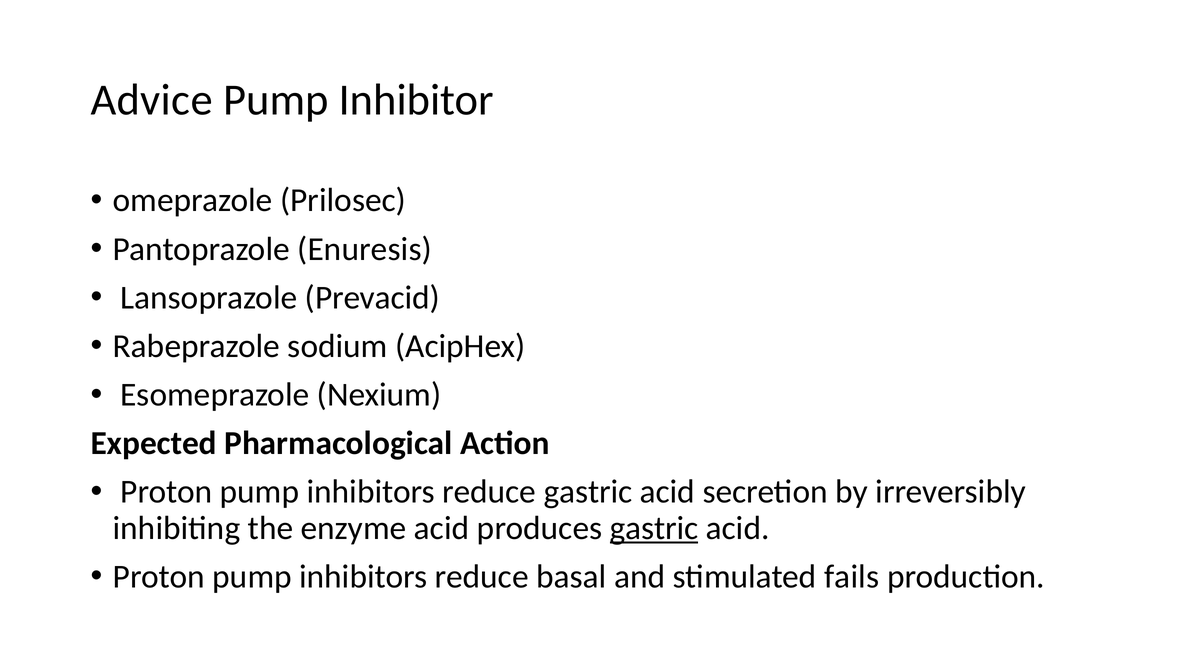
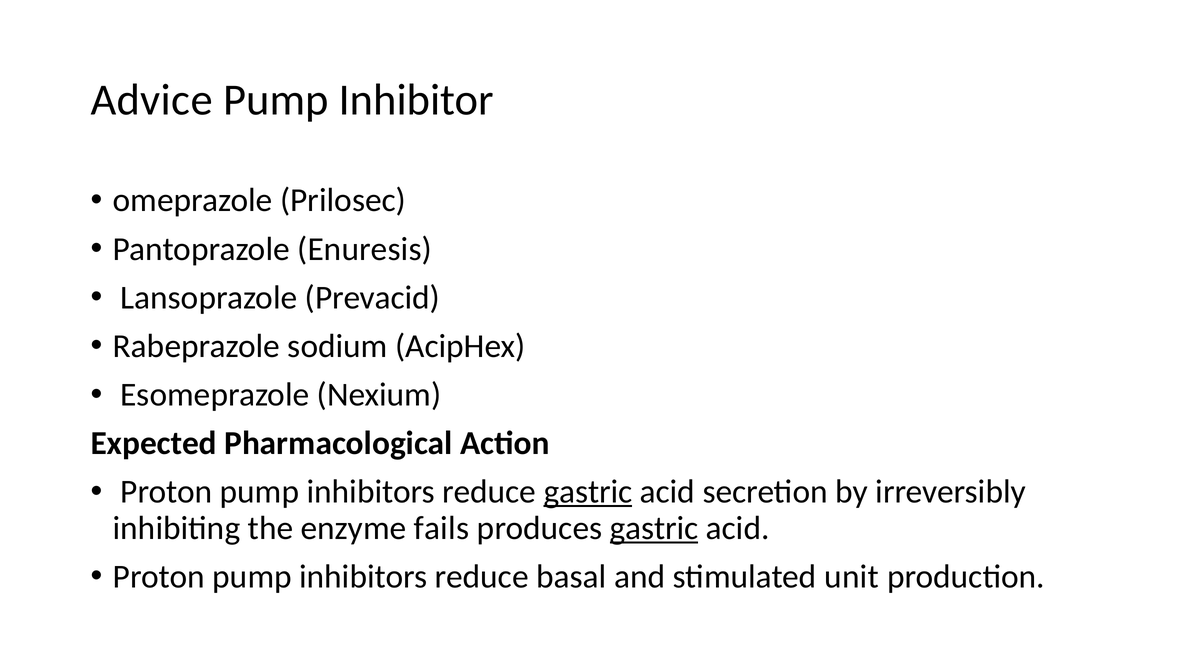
gastric underline: none -> present (588, 491)
enzyme acid: acid -> fails (442, 527)
fails: fails -> unit (852, 576)
